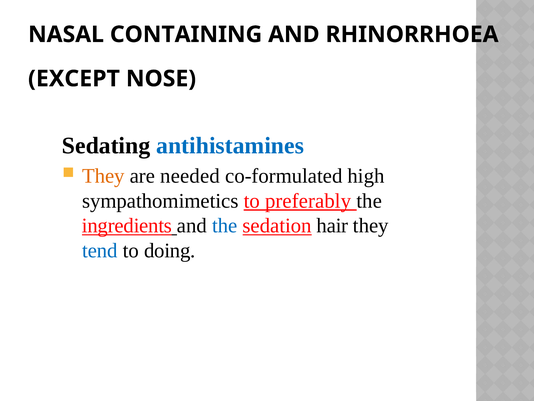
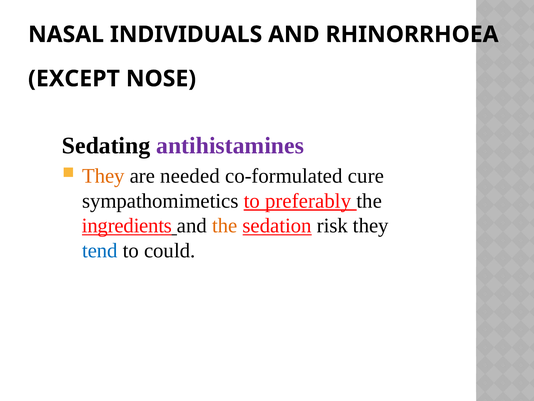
CONTAINING: CONTAINING -> INDIVIDUALS (186, 34)
antihistamines colour: blue -> purple (230, 145)
high: high -> cure (366, 176)
the colour: blue -> orange (225, 225)
hair: hair -> risk (332, 225)
doing: doing -> could (170, 250)
